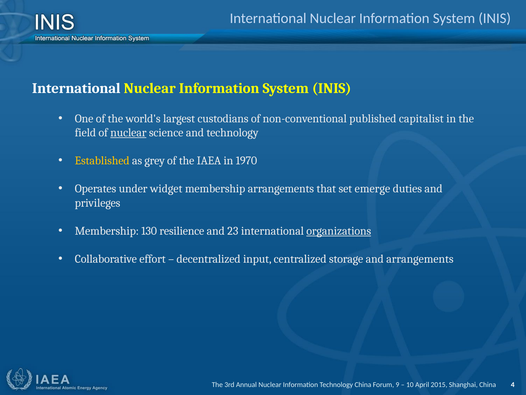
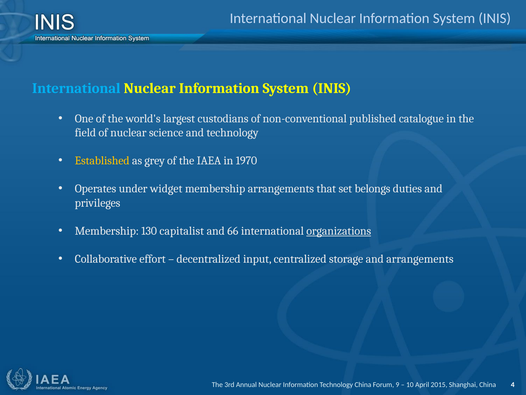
International colour: white -> light blue (76, 88)
capitalist: capitalist -> catalogue (421, 118)
nuclear underline: present -> none (128, 132)
emerge: emerge -> belongs (373, 189)
resilience: resilience -> capitalist (182, 231)
23: 23 -> 66 (233, 231)
